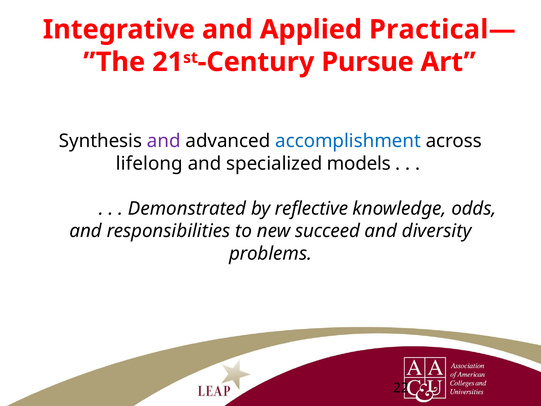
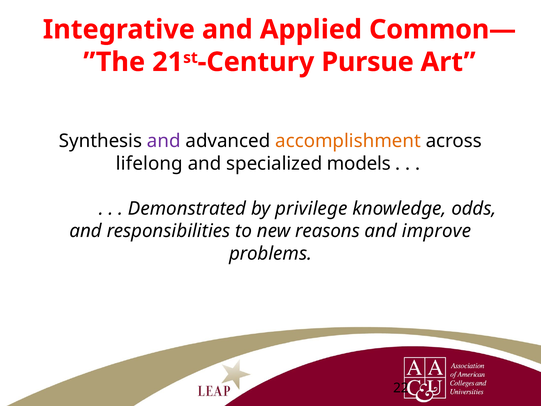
Practical—: Practical— -> Common— (443, 30)
accomplishment colour: blue -> orange (348, 141)
reflective: reflective -> privilege (311, 208)
succeed: succeed -> reasons (328, 231)
diversity: diversity -> improve (437, 231)
